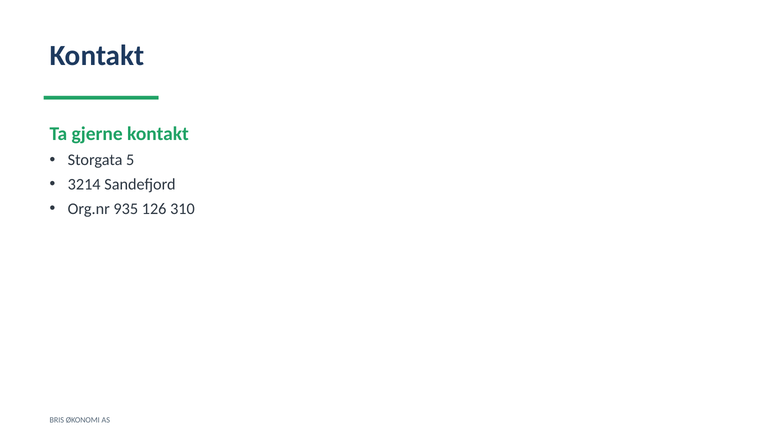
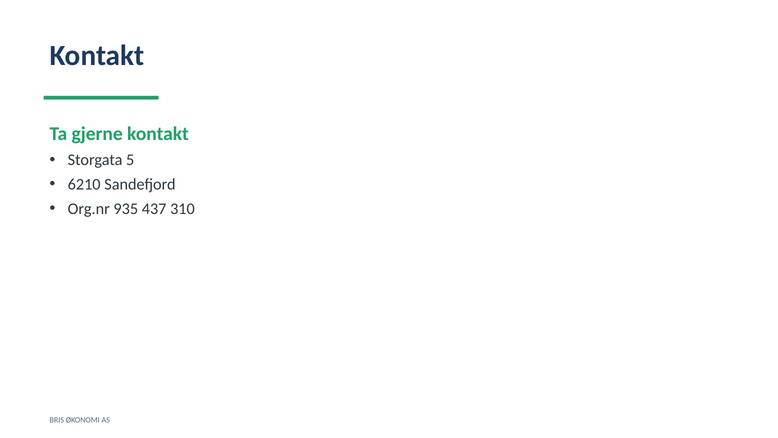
3214: 3214 -> 6210 (84, 184)
126: 126 -> 437 (154, 209)
